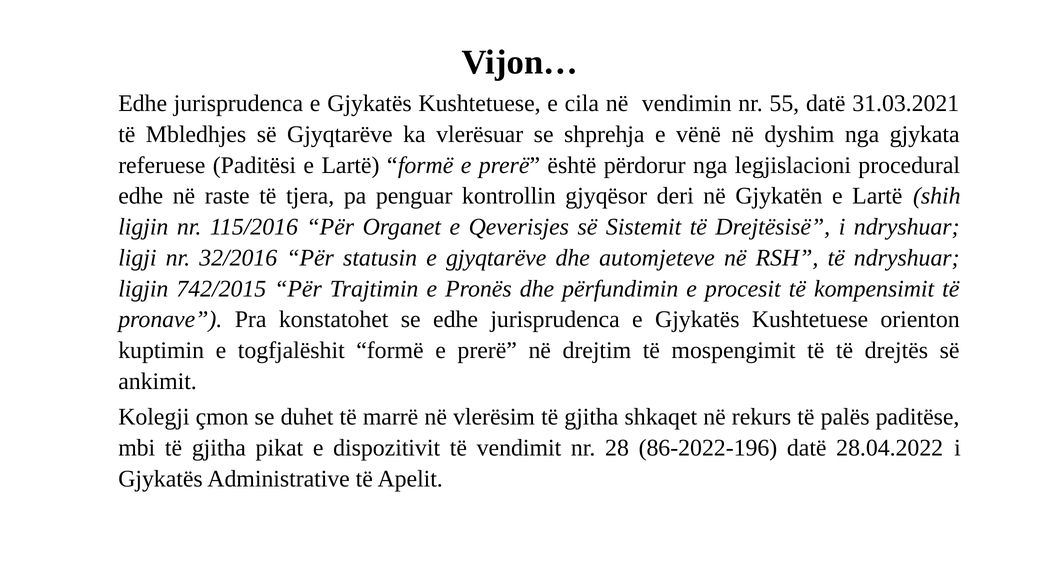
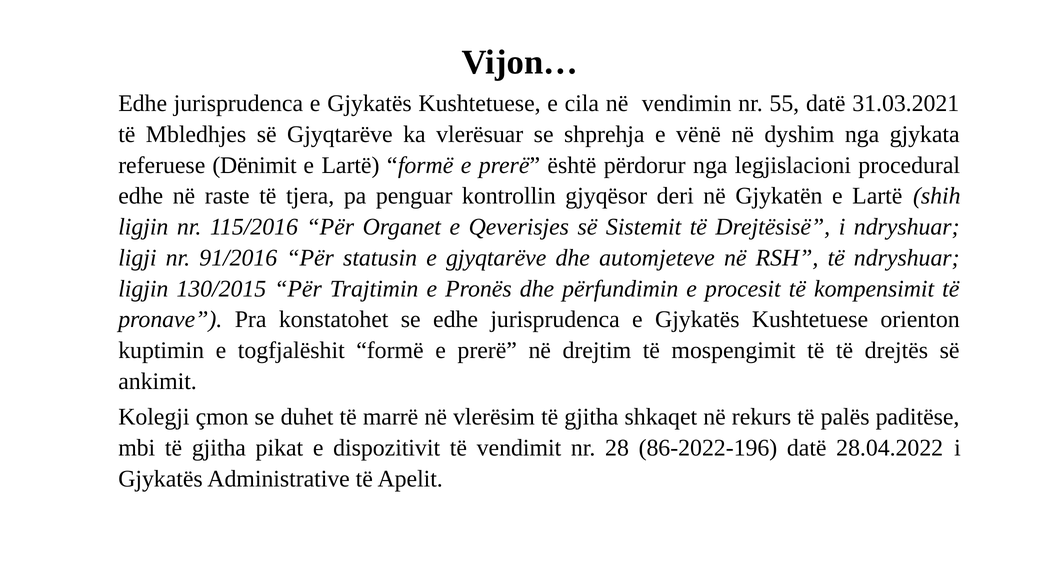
Paditësi: Paditësi -> Dënimit (255, 165)
32/2016: 32/2016 -> 91/2016 (238, 258)
742/2015: 742/2015 -> 130/2015 (221, 289)
